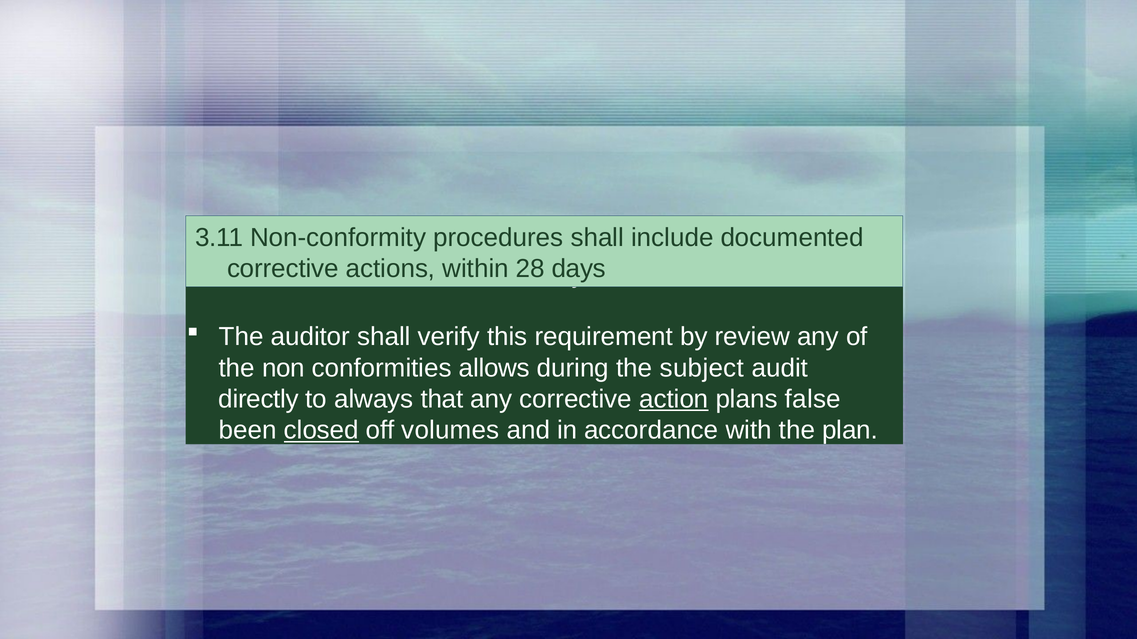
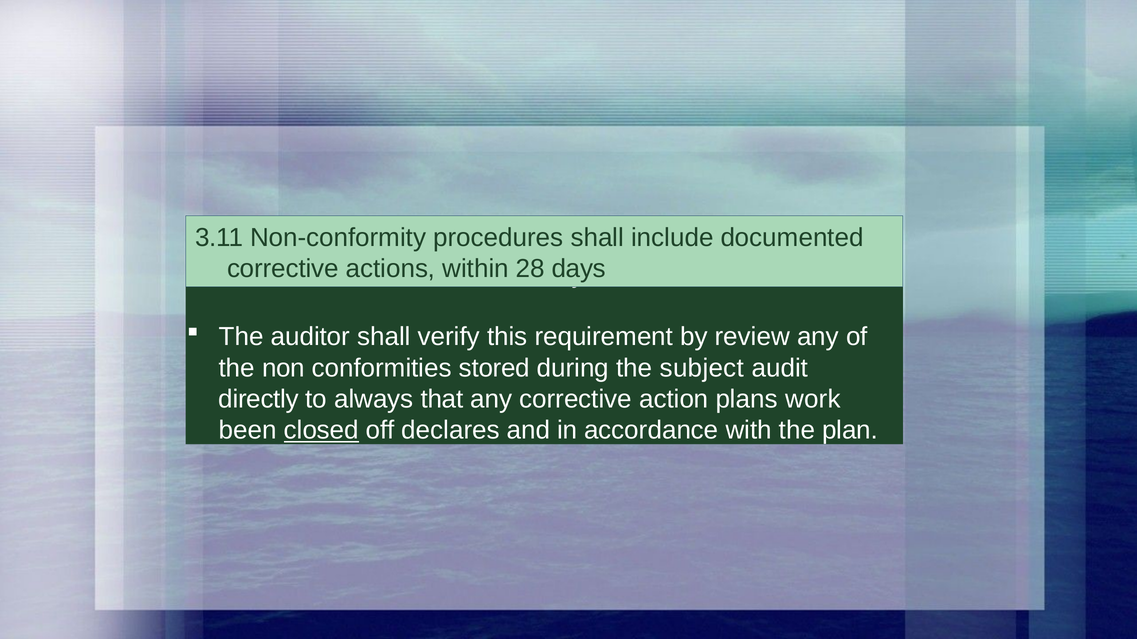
allows: allows -> stored (494, 368)
action underline: present -> none (674, 400)
false: false -> work (813, 400)
volumes: volumes -> declares (451, 431)
